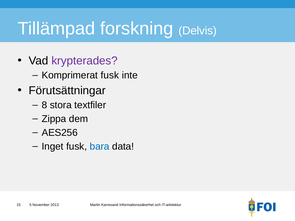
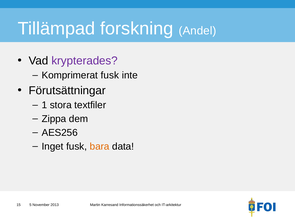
Delvis: Delvis -> Andel (198, 31)
8: 8 -> 1 (44, 105)
bara colour: blue -> orange (100, 147)
